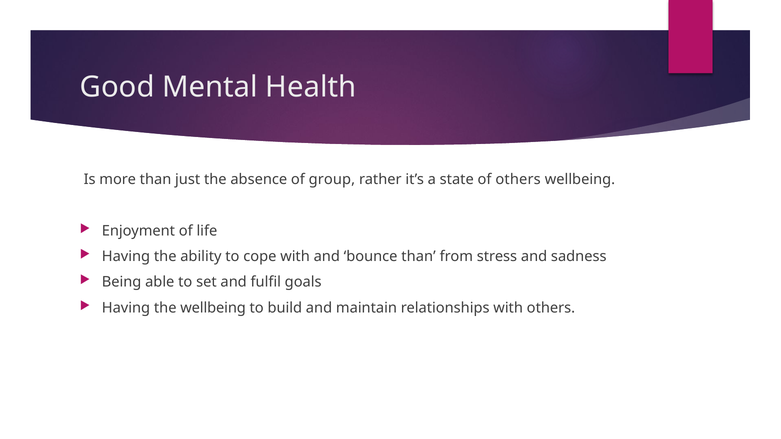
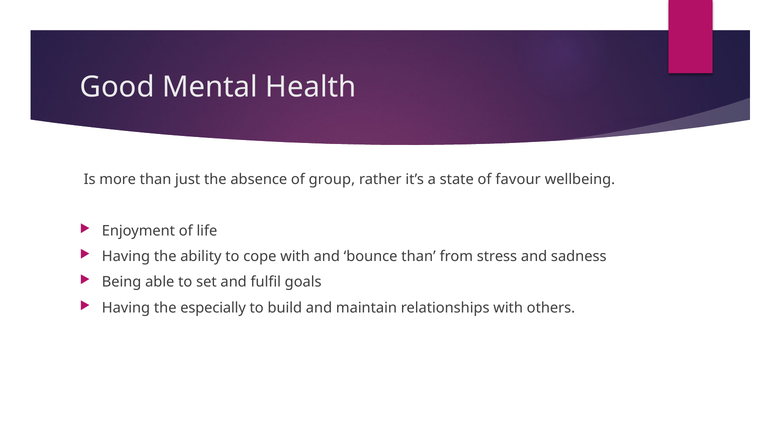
of others: others -> favour (518, 180)
the wellbeing: wellbeing -> especially (213, 308)
